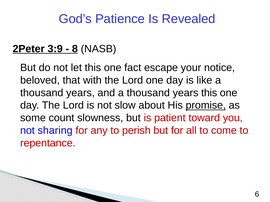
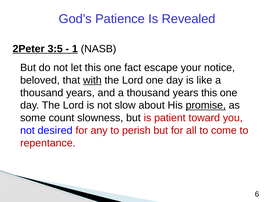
3:9: 3:9 -> 3:5 (55, 49)
8: 8 -> 1 (75, 49)
with underline: none -> present (92, 80)
sharing: sharing -> desired (55, 131)
